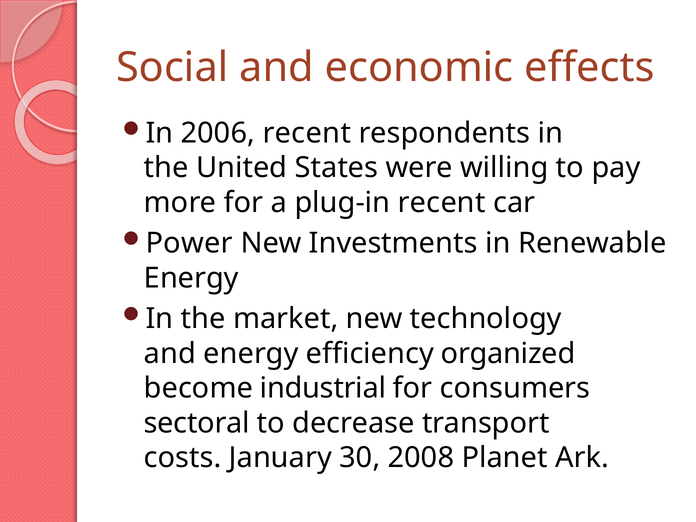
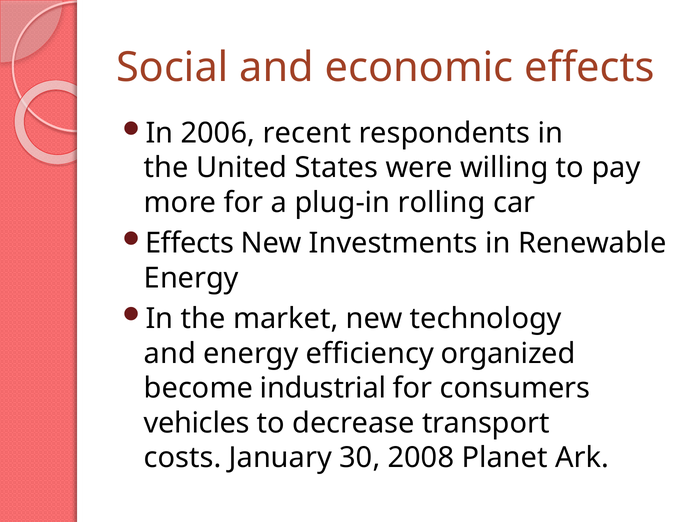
plug-in recent: recent -> rolling (442, 203)
Power: Power -> Effects (190, 243)
sectoral: sectoral -> vehicles (197, 423)
